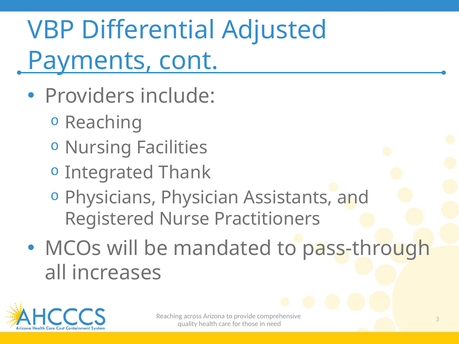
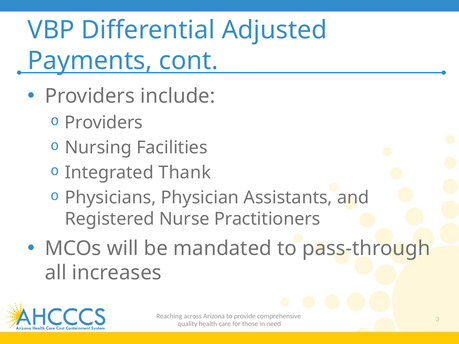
Reaching: Reaching -> Providers (104, 123)
